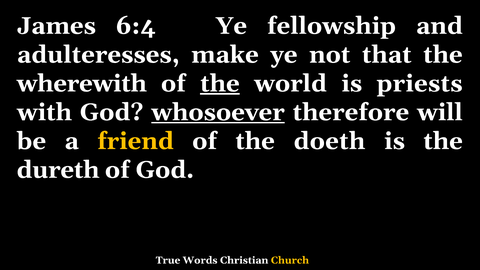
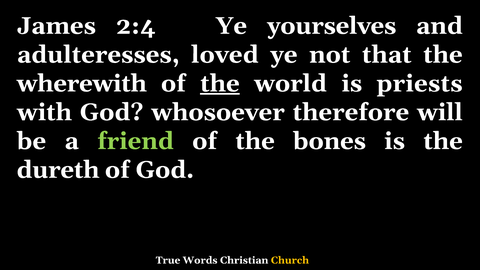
6:4: 6:4 -> 2:4 (136, 26)
fellowship: fellowship -> yourselves (332, 26)
make: make -> loved (225, 55)
whosoever underline: present -> none (218, 112)
friend colour: yellow -> light green (136, 141)
doeth: doeth -> bones (330, 141)
